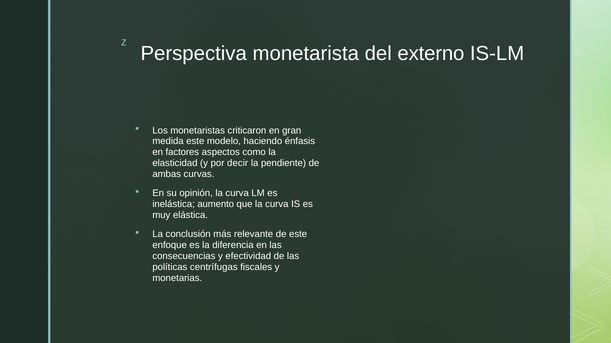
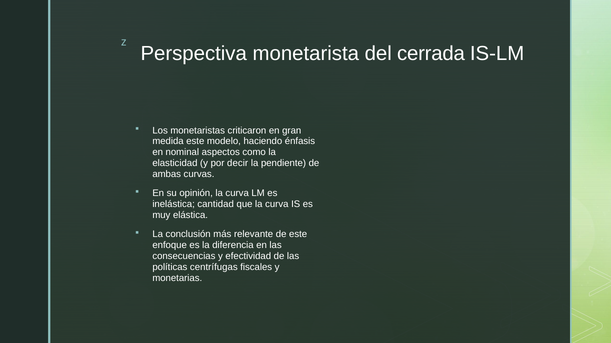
externo: externo -> cerrada (431, 54)
factores: factores -> nominal (182, 153)
aumento: aumento -> cantidad (216, 205)
